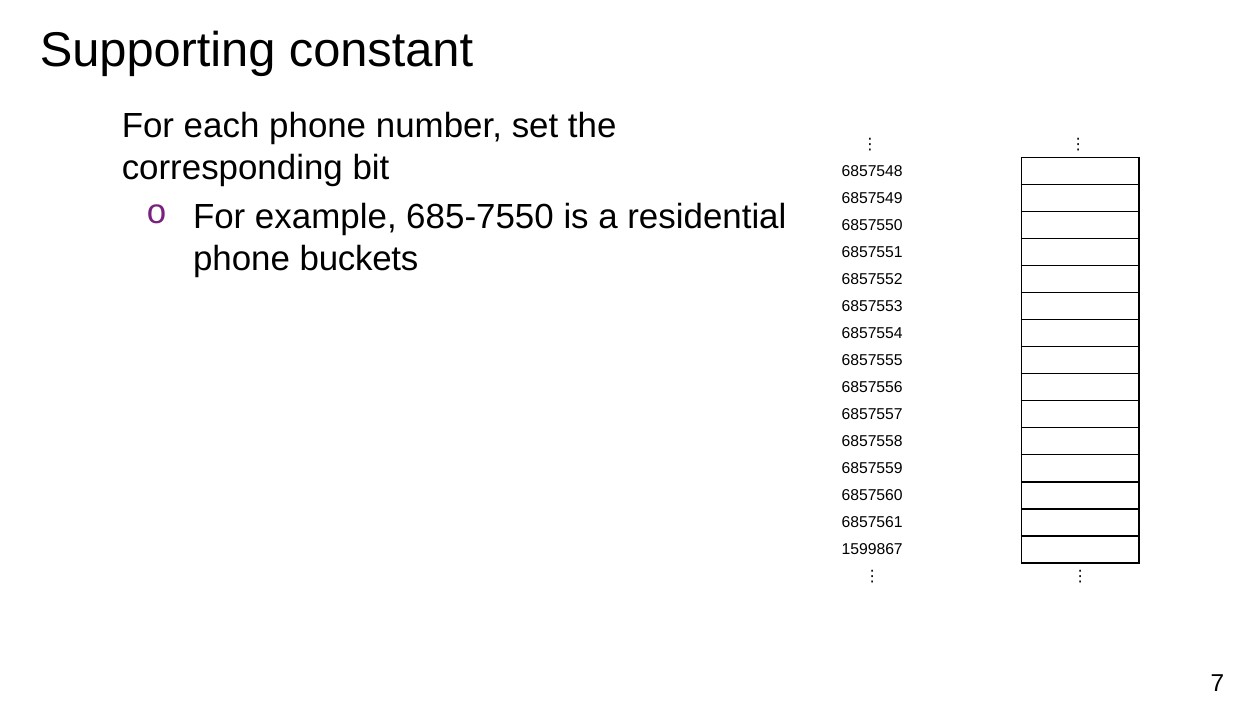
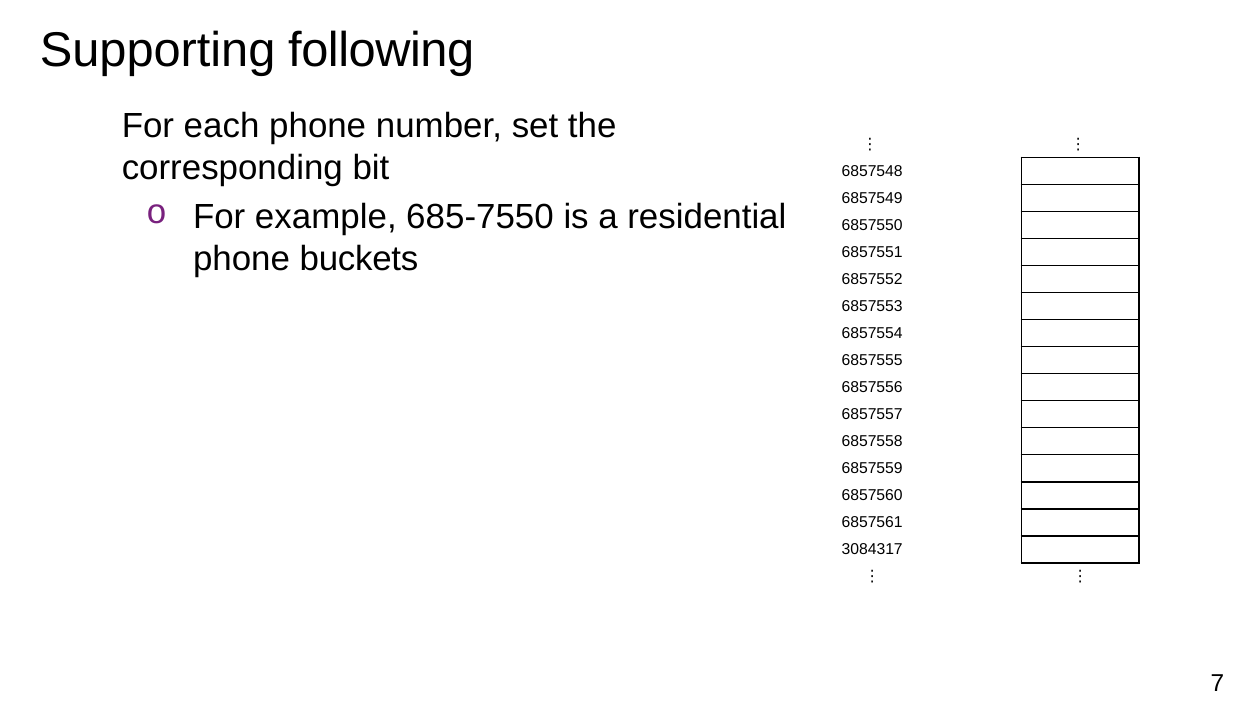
constant: constant -> following (381, 51)
1599867: 1599867 -> 3084317 (872, 550)
